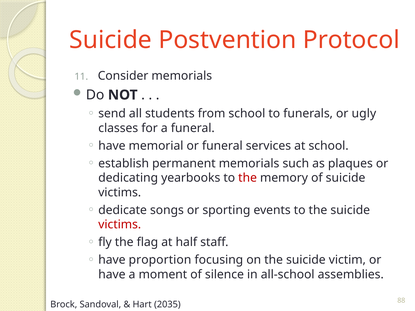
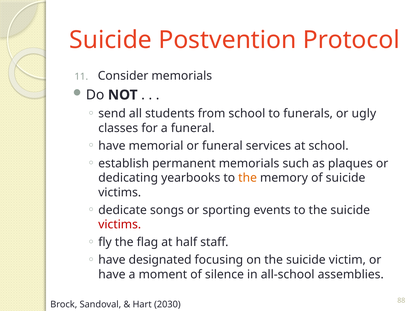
the colour: red -> orange (248, 178)
proportion: proportion -> designated (160, 260)
2035: 2035 -> 2030 (167, 305)
